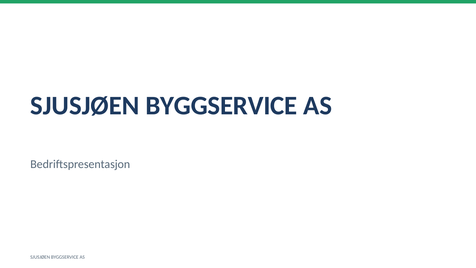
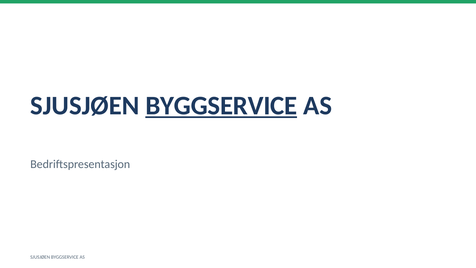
BYGGSERVICE underline: none -> present (221, 106)
